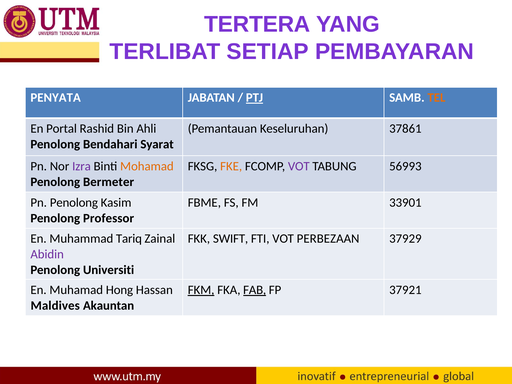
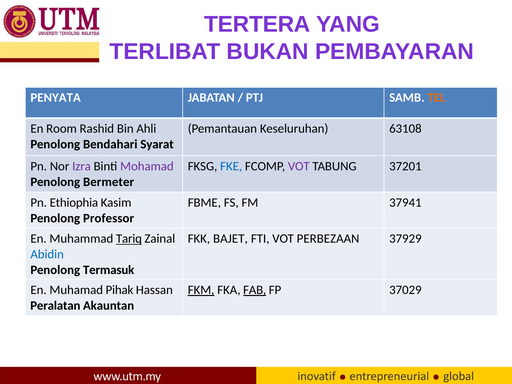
SETIAP: SETIAP -> BUKAN (268, 52)
PTJ underline: present -> none (254, 98)
Portal: Portal -> Room (61, 129)
37861: 37861 -> 63108 (405, 129)
Mohamad colour: orange -> purple (147, 166)
FKE colour: orange -> blue (231, 166)
56993: 56993 -> 37201 (405, 166)
Pn Penolong: Penolong -> Ethiophia (74, 202)
33901: 33901 -> 37941 (405, 202)
Tariq underline: none -> present (129, 239)
SWIFT: SWIFT -> BAJET (230, 239)
Abidin colour: purple -> blue (47, 254)
Universiti: Universiti -> Termasuk (109, 270)
Hong: Hong -> Pihak (119, 290)
37921: 37921 -> 37029 (405, 290)
Maldives: Maldives -> Peralatan (55, 306)
